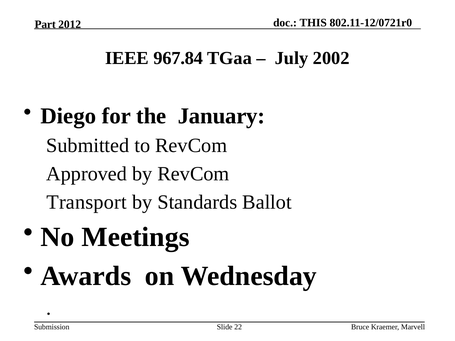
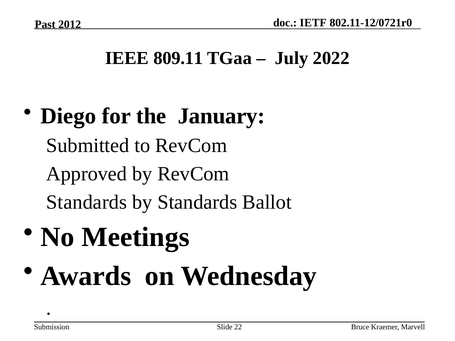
THIS: THIS -> IETF (313, 23)
Part: Part -> Past (45, 24)
967.84: 967.84 -> 809.11 (178, 58)
2002: 2002 -> 2022 (331, 58)
Transport: Transport -> Standards (87, 202)
